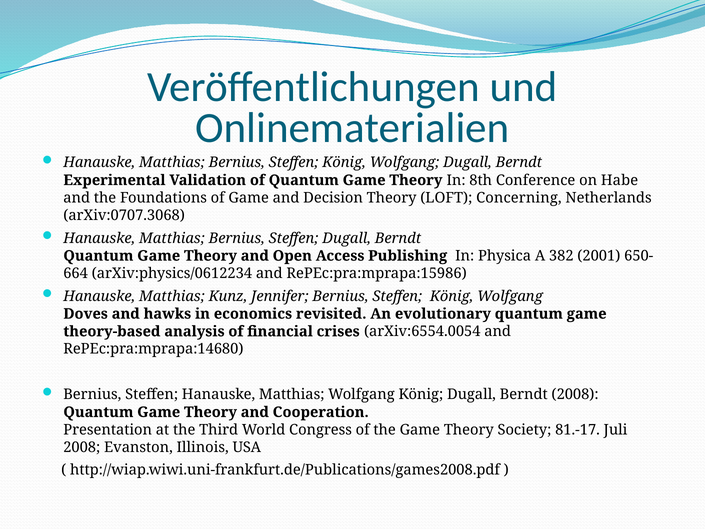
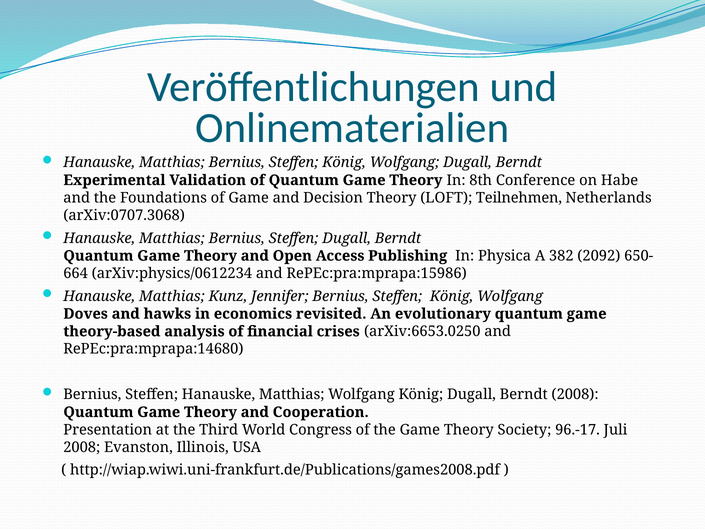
Concerning: Concerning -> Teilnehmen (519, 198)
2001: 2001 -> 2092 (599, 256)
arXiv:6554.0054: arXiv:6554.0054 -> arXiv:6653.0250 (422, 331)
81.-17: 81.-17 -> 96.-17 (578, 430)
